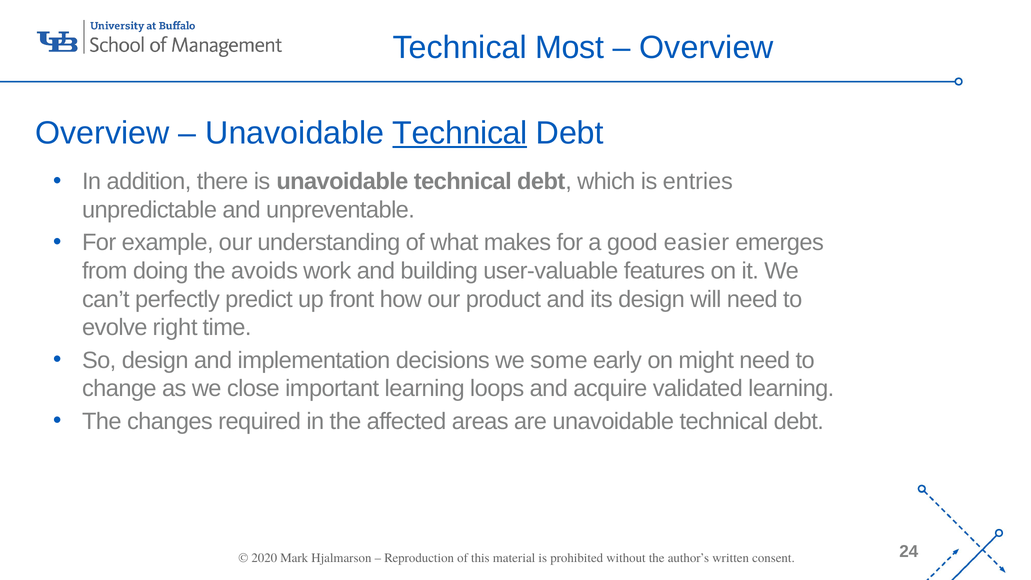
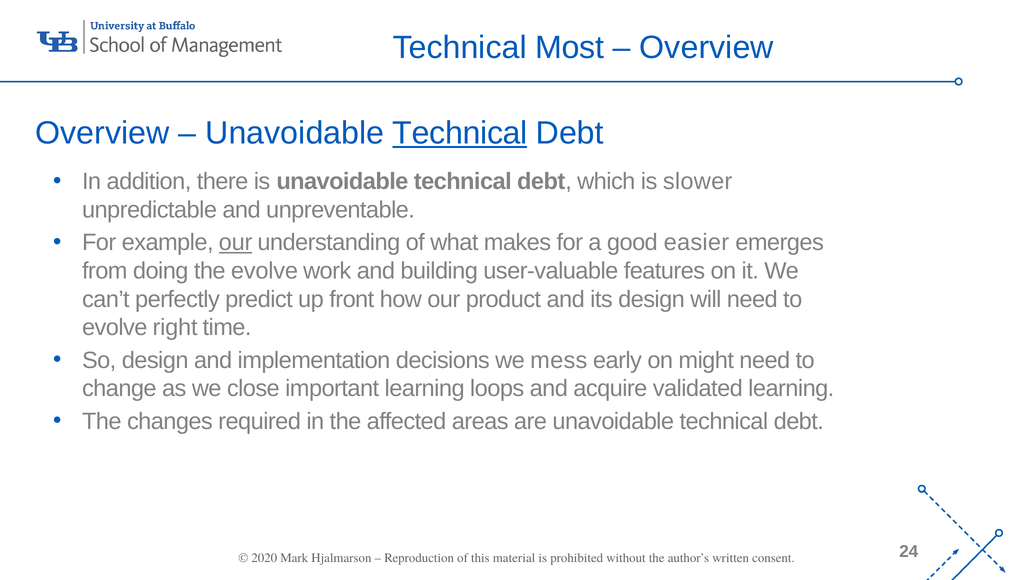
entries: entries -> slower (698, 182)
our underline: none -> present (236, 243)
the avoids: avoids -> evolve (265, 271)
some: some -> mess (559, 360)
